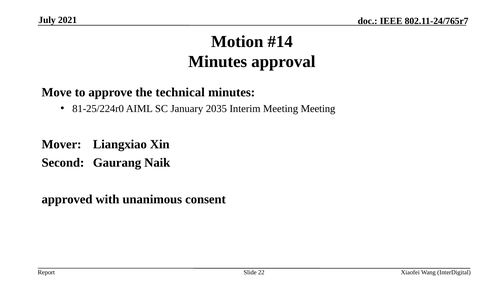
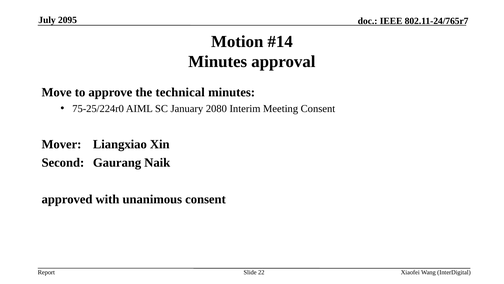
2021: 2021 -> 2095 (67, 20)
81-25/224r0: 81-25/224r0 -> 75-25/224r0 (98, 109)
2035: 2035 -> 2080 (216, 109)
Meeting Meeting: Meeting -> Consent (318, 109)
